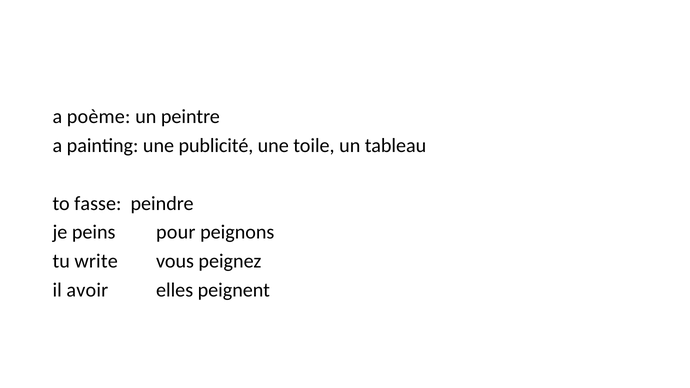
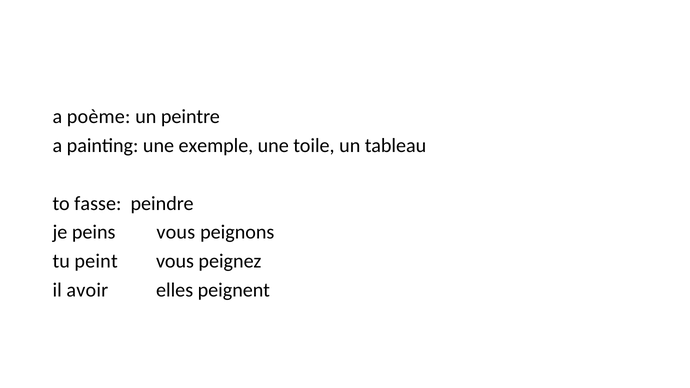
publicité: publicité -> exemple (216, 146)
peins pour: pour -> vous (176, 232)
write: write -> peint (96, 261)
